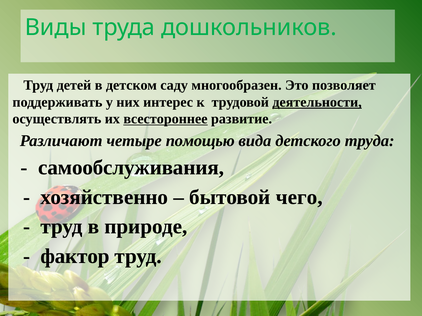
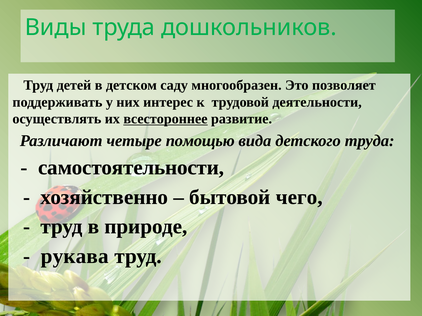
деятельности underline: present -> none (317, 102)
самообслуживания: самообслуживания -> самостоятельности (131, 168)
фактор: фактор -> рукава (75, 257)
